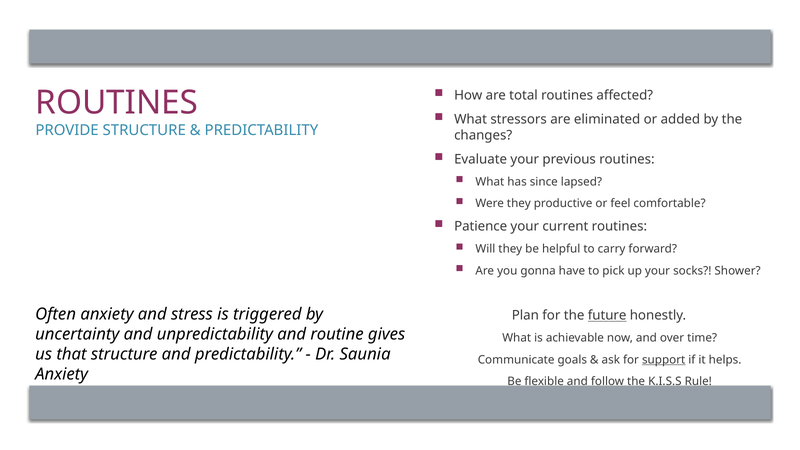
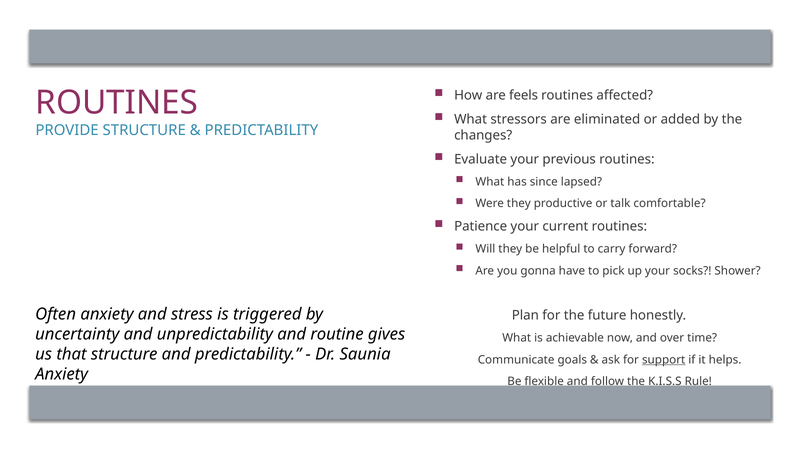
total: total -> feels (524, 95)
feel: feel -> talk (620, 203)
future underline: present -> none (607, 316)
